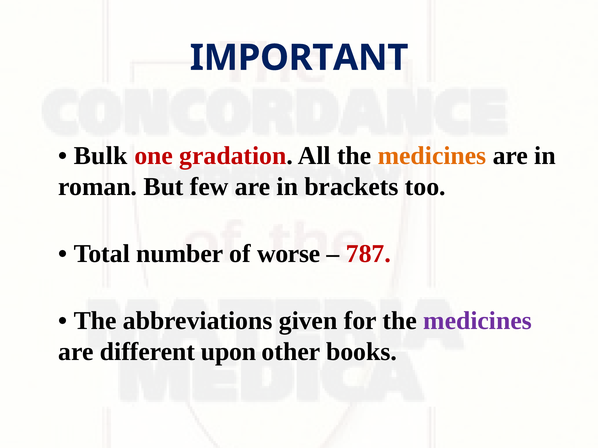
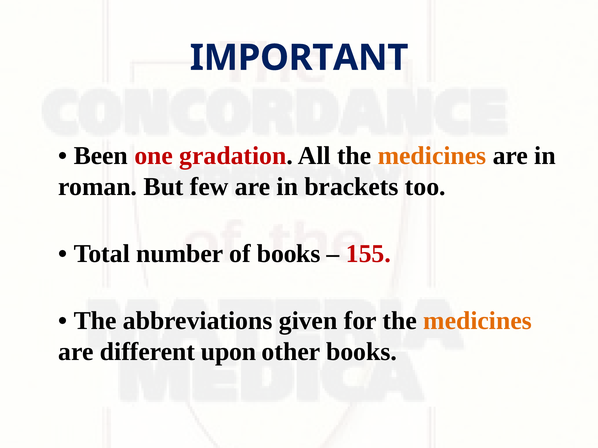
Bulk: Bulk -> Been (101, 156)
of worse: worse -> books (289, 254)
787: 787 -> 155 (368, 254)
medicines colour: purple -> orange (478, 321)
